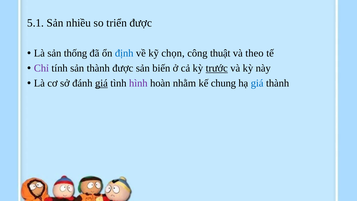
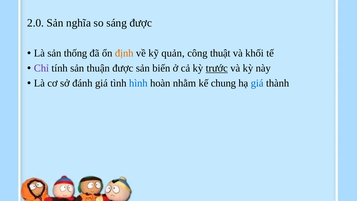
5.1: 5.1 -> 2.0 (36, 23)
nhiều: nhiều -> nghĩa (79, 23)
triển: triển -> sáng (117, 23)
định colour: blue -> orange (124, 53)
chọn: chọn -> quản (173, 53)
theo: theo -> khối (255, 53)
sản thành: thành -> thuận (98, 68)
giá underline: present -> none (101, 83)
hình colour: purple -> blue (138, 83)
